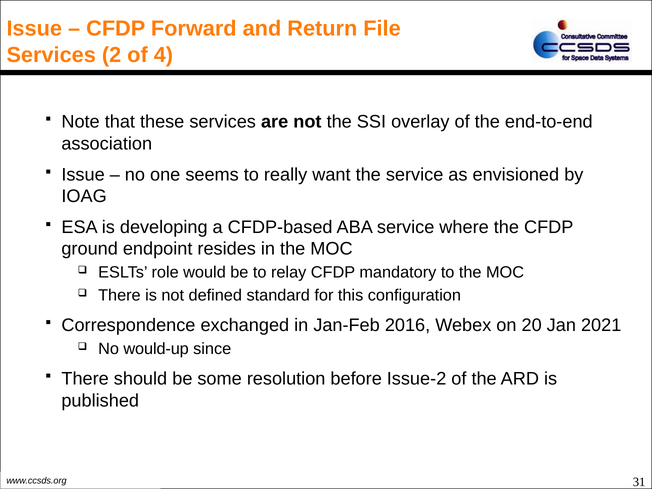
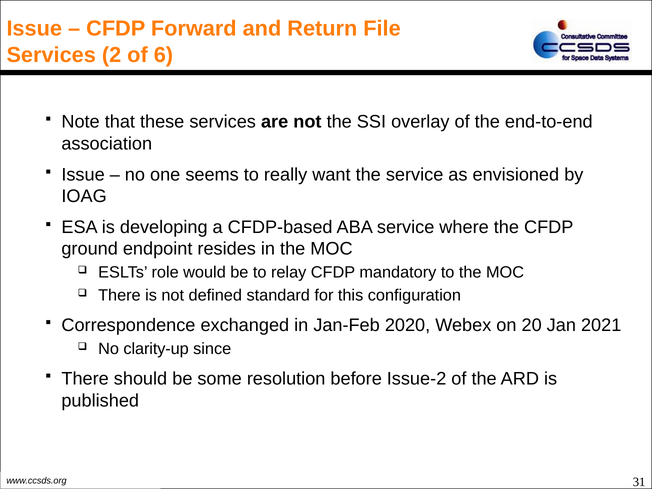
4: 4 -> 6 (163, 55)
2016: 2016 -> 2020 (408, 325)
would-up: would-up -> clarity-up (156, 349)
